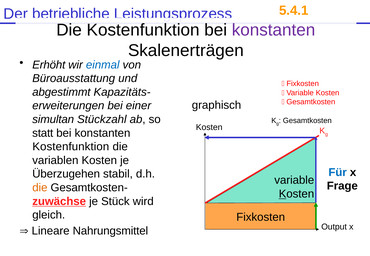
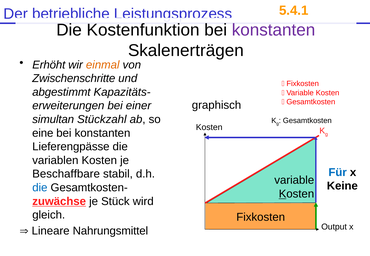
einmal colour: blue -> orange (103, 65)
Büroausstattung: Büroausstattung -> Zwischenschritte (74, 78)
statt: statt -> eine (43, 133)
Kostenfunktion: Kostenfunktion -> Lieferengpässe (71, 147)
Überzugehen: Überzugehen -> Beschaffbare (66, 174)
Frage: Frage -> Keine (342, 186)
die colour: orange -> blue (40, 188)
